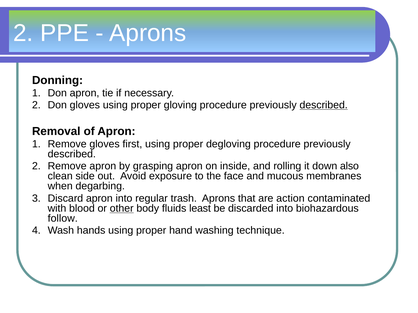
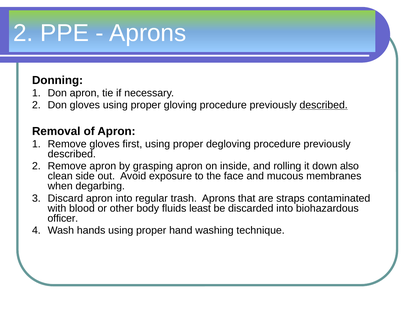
action: action -> straps (291, 199)
other underline: present -> none (122, 209)
follow: follow -> officer (63, 219)
